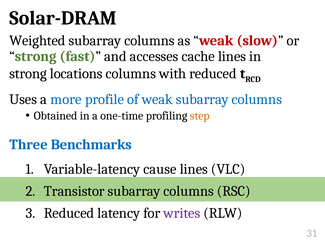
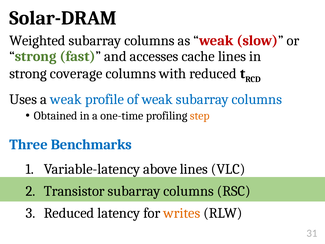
locations: locations -> coverage (76, 74)
a more: more -> weak (66, 99)
cause: cause -> above (160, 169)
writes colour: purple -> orange (182, 213)
